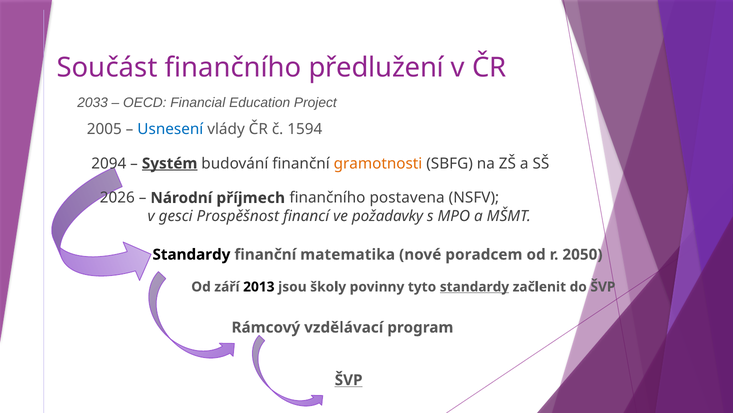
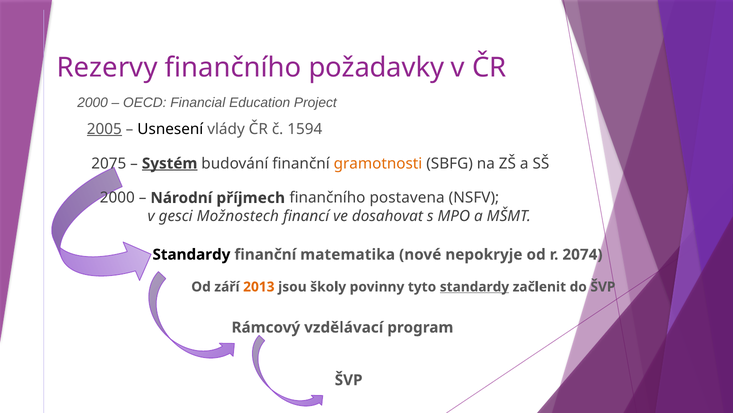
Součást: Součást -> Rezervy (107, 67)
předlužení: předlužení -> požadavky (376, 67)
2033: 2033 -> 2000 (93, 103)
2005 underline: none -> present (104, 129)
Usnesení colour: blue -> black (170, 129)
2094: 2094 -> 2075 (109, 163)
2026: 2026 -> 2000 (117, 198)
Prospěšnost: Prospěšnost -> Možnostech (238, 216)
požadavky: požadavky -> dosahovat (387, 216)
poradcem: poradcem -> nepokryje (484, 254)
2050: 2050 -> 2074 (582, 254)
2013 colour: black -> orange (259, 286)
ŠVP underline: present -> none (349, 380)
